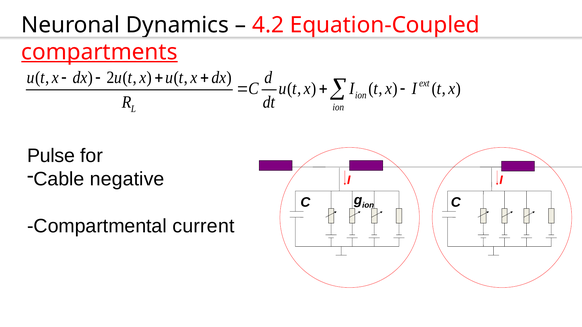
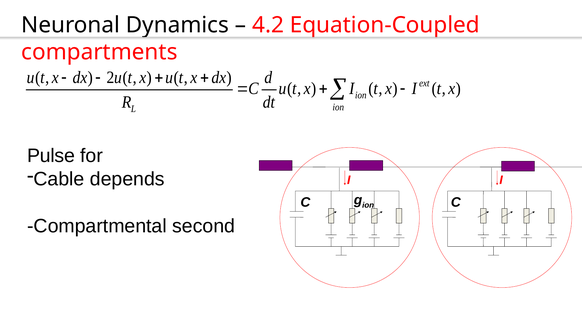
compartments underline: present -> none (99, 52)
negative: negative -> depends (127, 179)
current: current -> second (204, 226)
